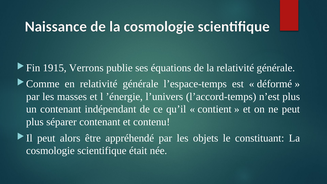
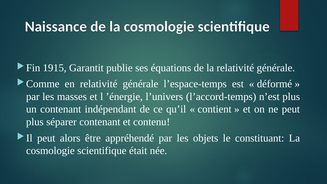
Verrons: Verrons -> Garantit (86, 68)
